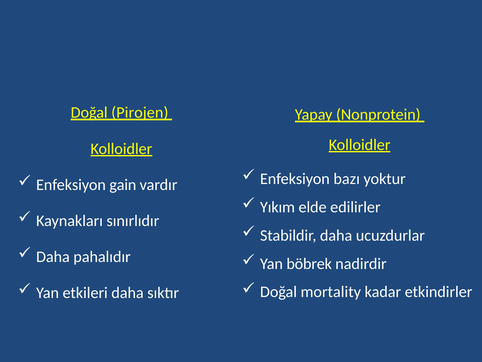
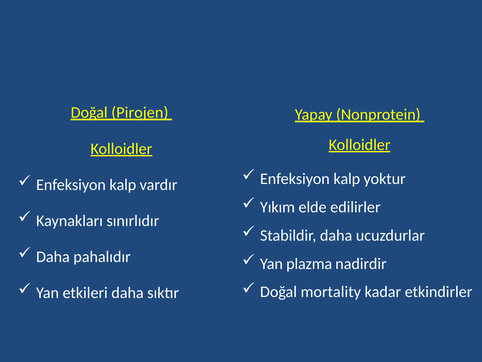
bazı: bazı -> kalp (347, 179)
gain: gain -> kalp (123, 184)
böbrek: böbrek -> plazma (309, 263)
